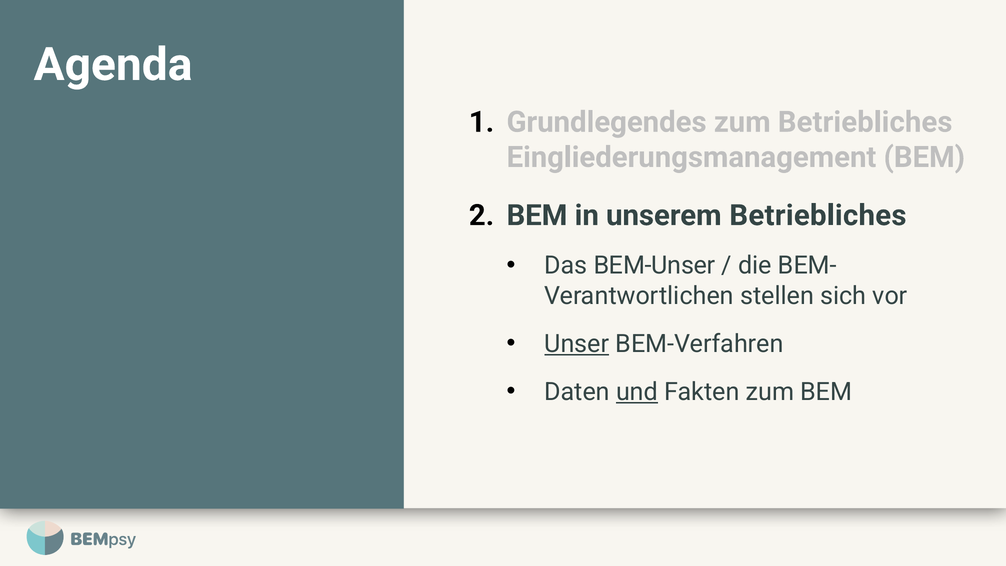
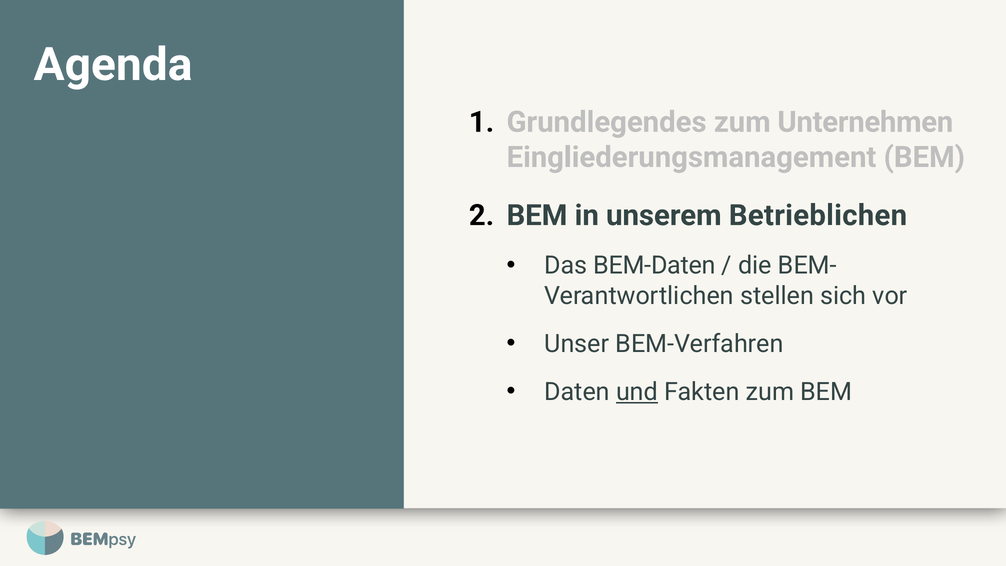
zum Betriebliches: Betriebliches -> Unternehmen (865, 122)
unserem Betriebliches: Betriebliches -> Betrieblichen (818, 215)
BEM-Unser: BEM-Unser -> BEM-Daten (655, 266)
Unser underline: present -> none (577, 344)
